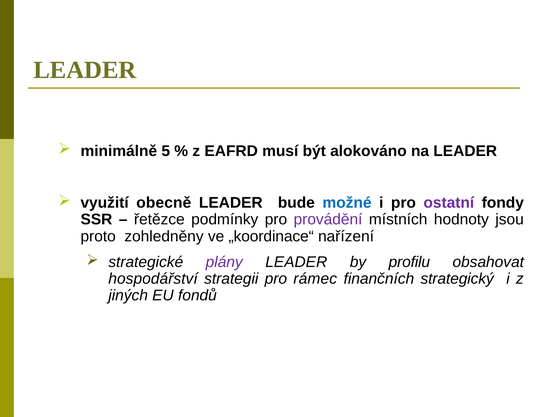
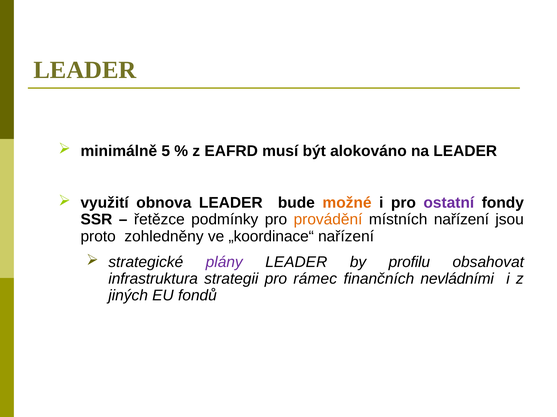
obecně: obecně -> obnova (164, 203)
možné colour: blue -> orange (347, 203)
provádění colour: purple -> orange (328, 220)
místních hodnoty: hodnoty -> nařízení (461, 220)
hospodářství: hospodářství -> infrastruktura (153, 279)
strategický: strategický -> nevládními (457, 279)
